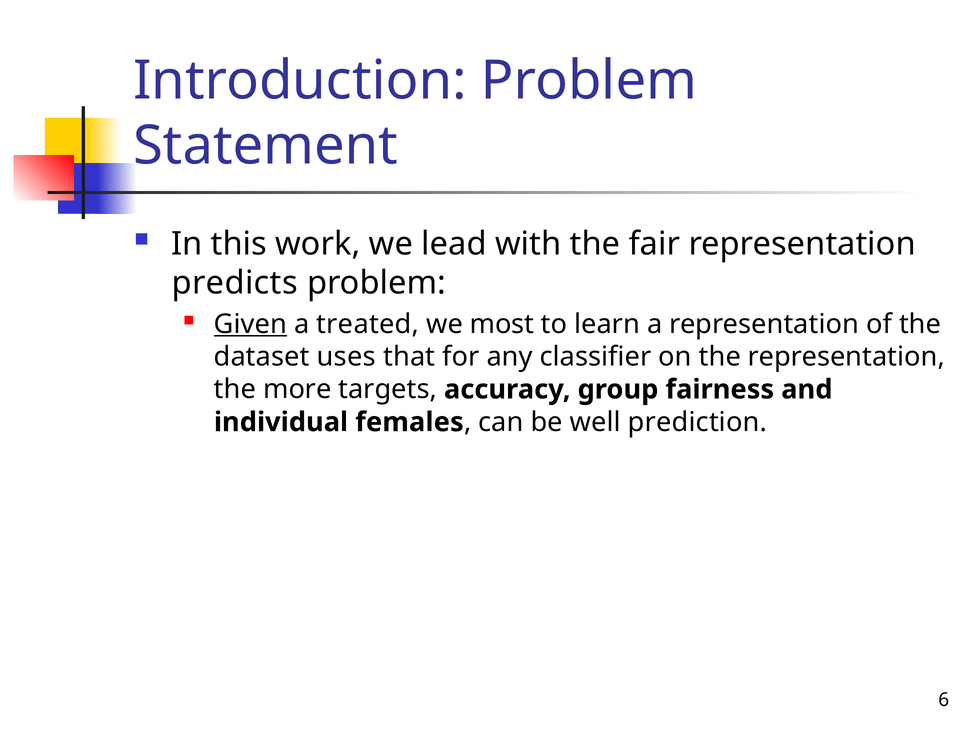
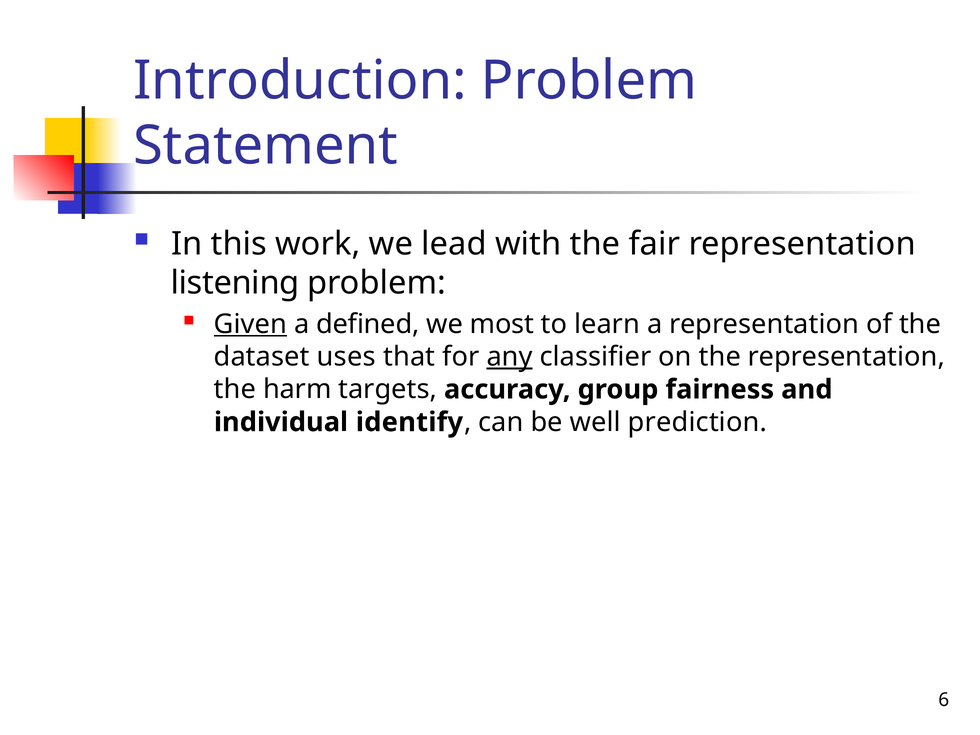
predicts: predicts -> listening (235, 283)
treated: treated -> defined (368, 324)
any underline: none -> present (510, 357)
more: more -> harm (297, 389)
females: females -> identify (409, 422)
